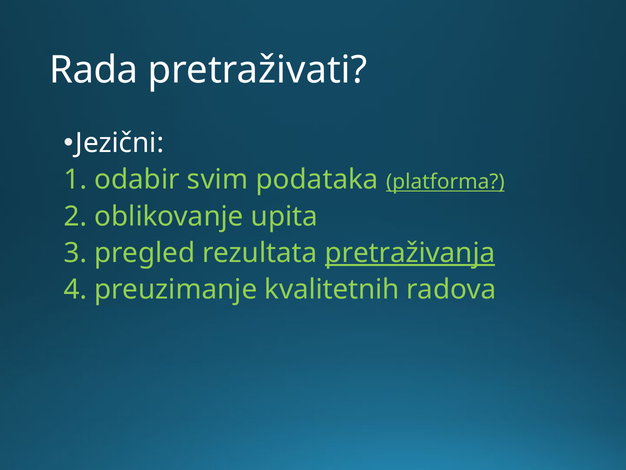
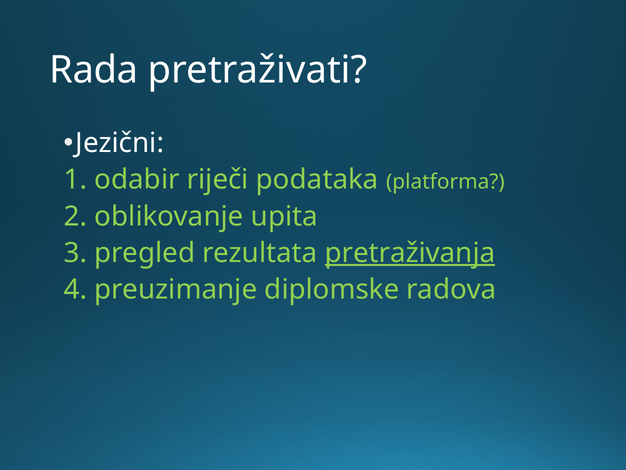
svim: svim -> riječi (218, 180)
platforma underline: present -> none (445, 182)
kvalitetnih: kvalitetnih -> diplomske (332, 289)
